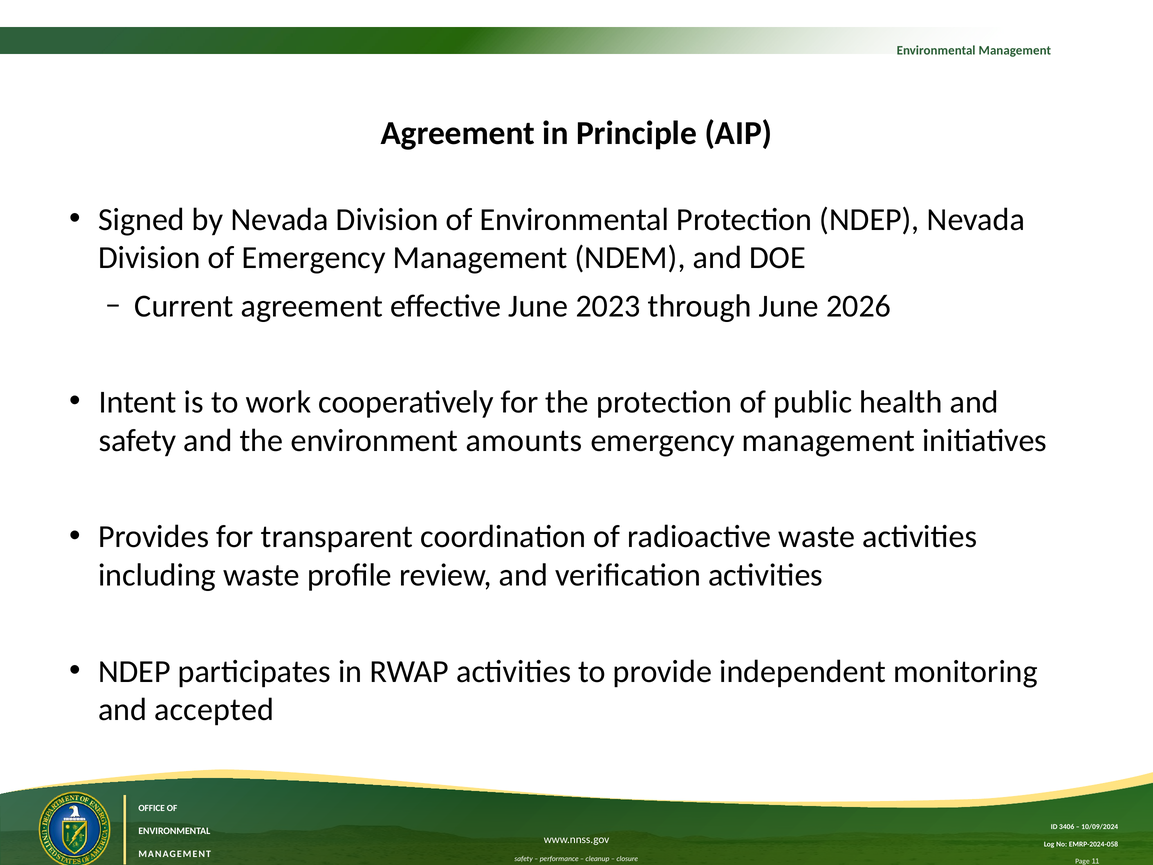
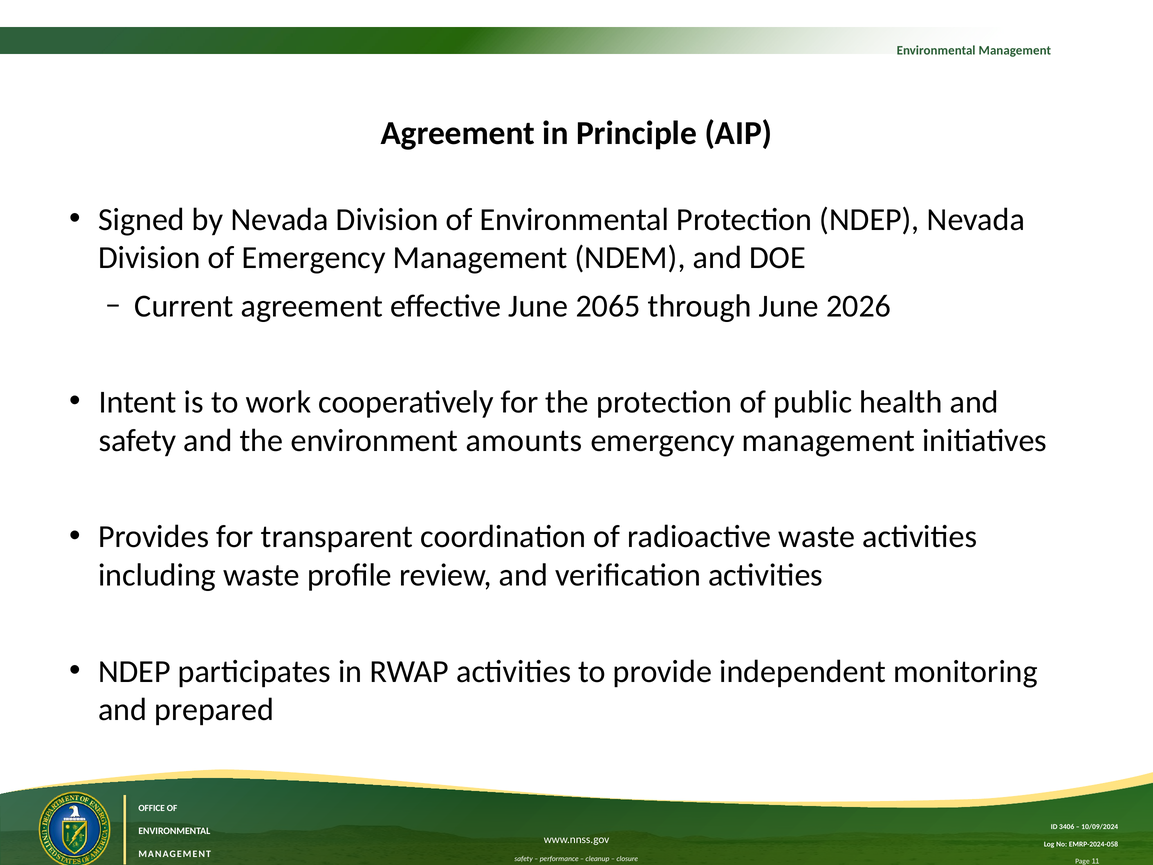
2023: 2023 -> 2065 (608, 306)
accepted: accepted -> prepared (214, 710)
